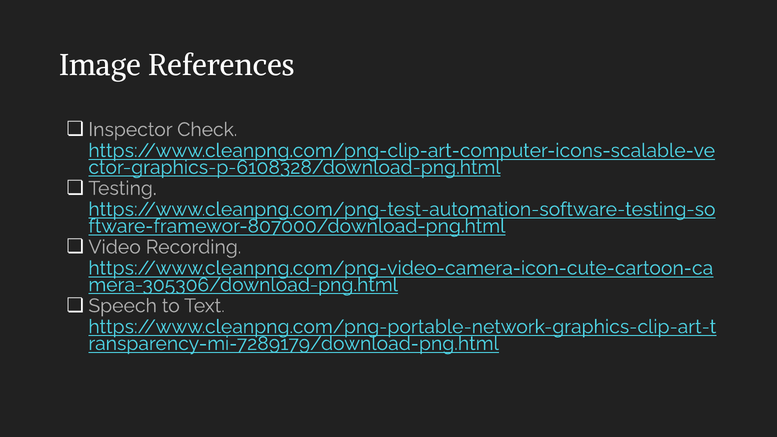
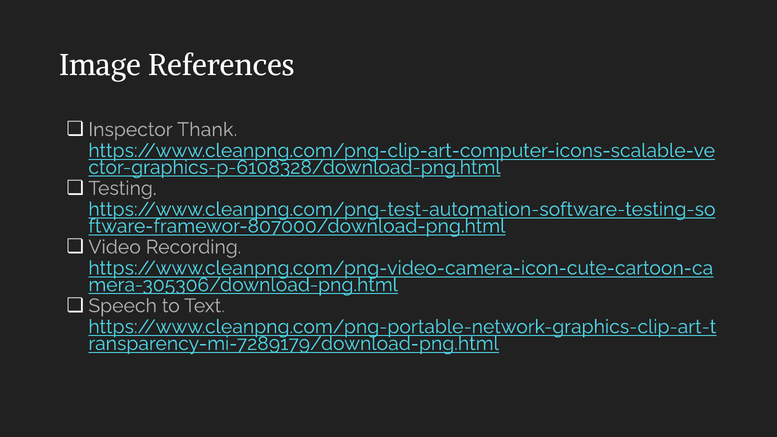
Check: Check -> Thank (207, 130)
